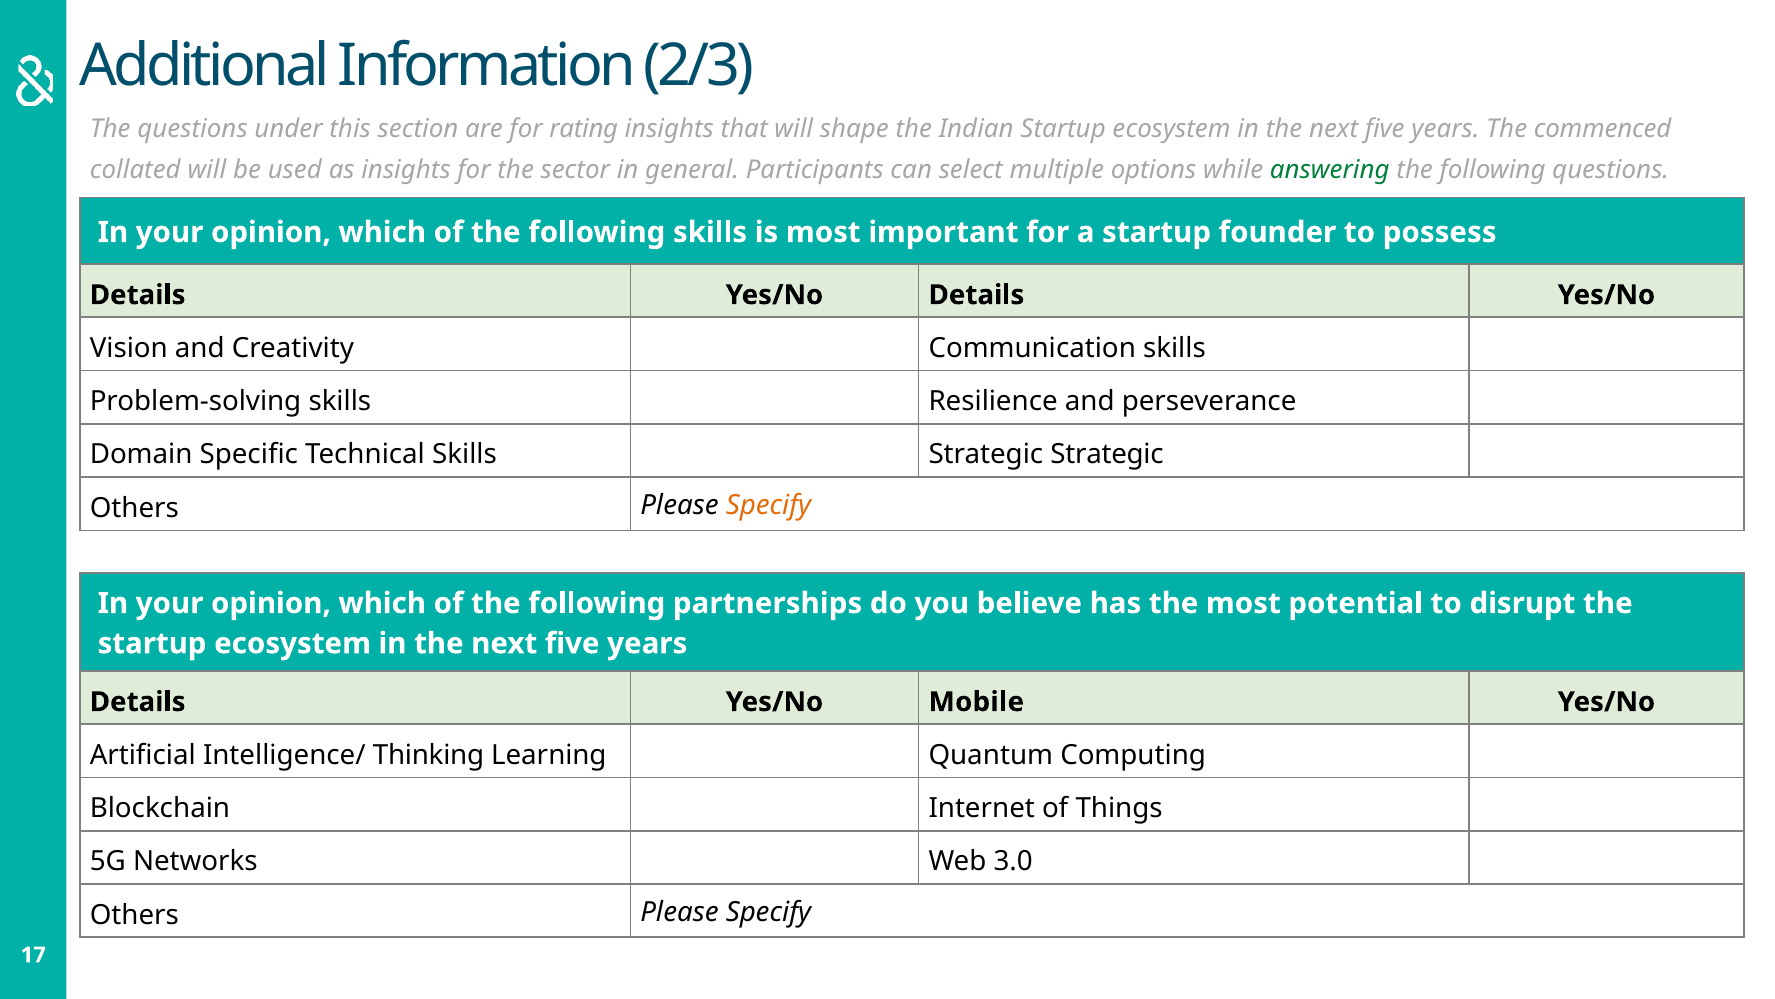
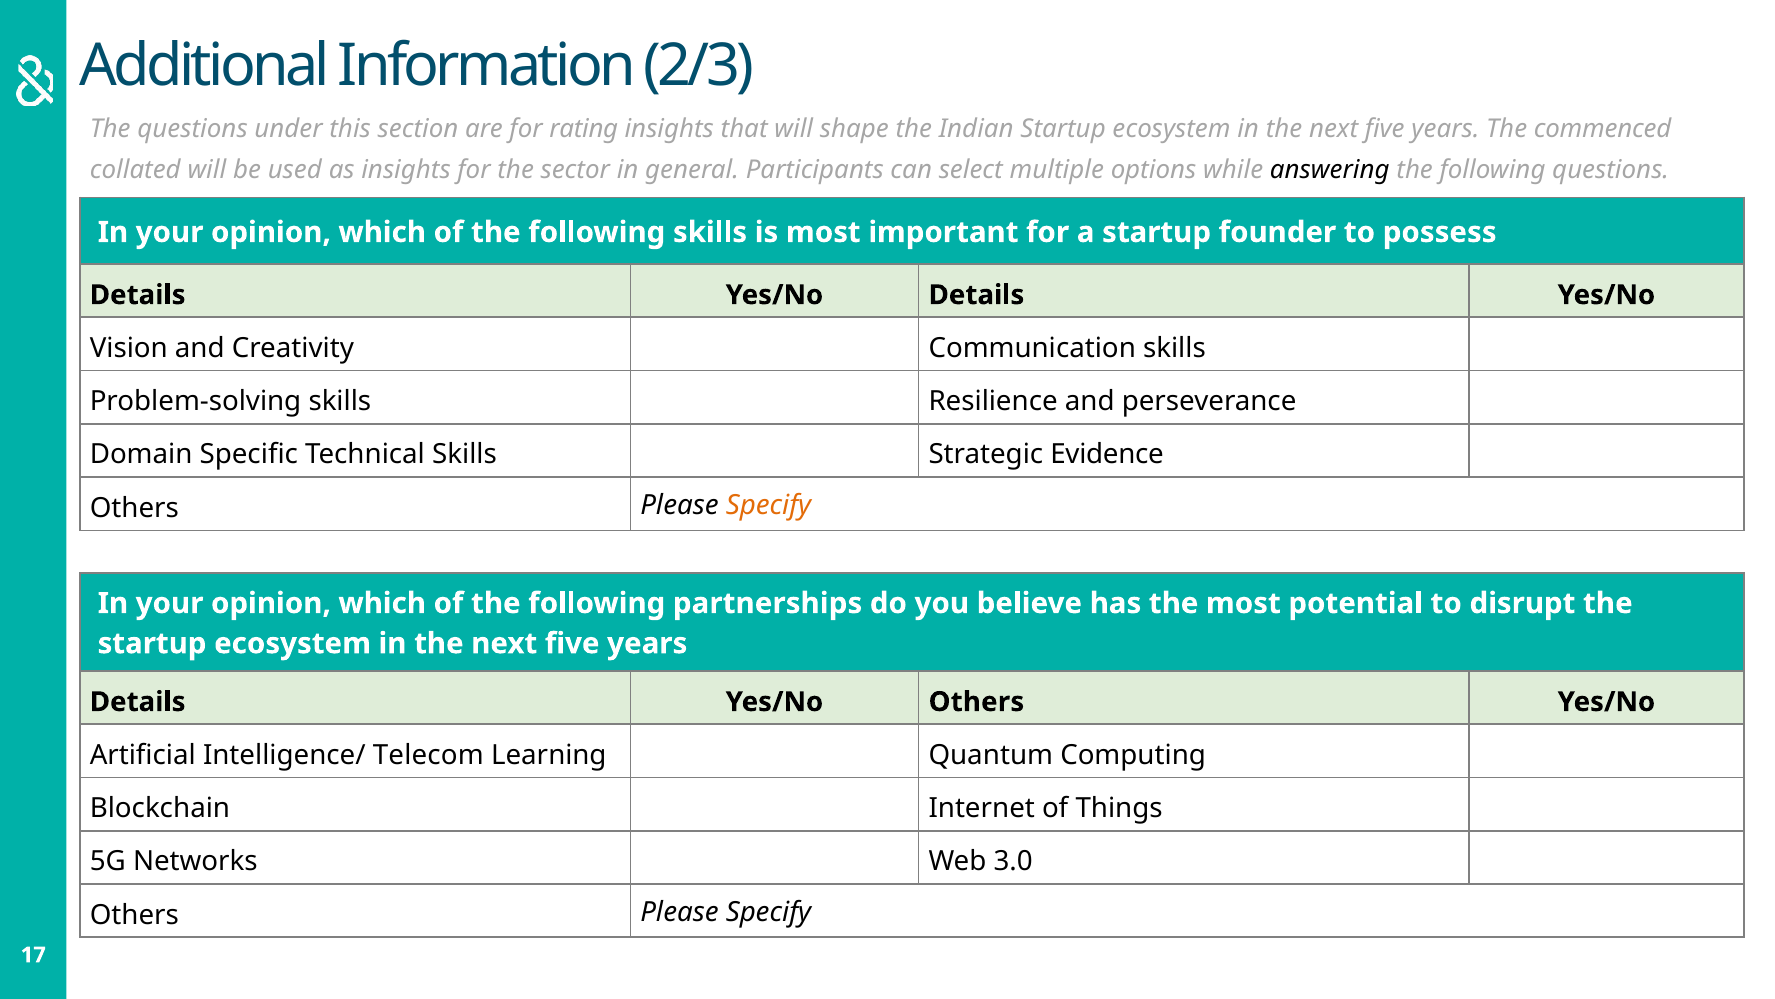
answering colour: green -> black (1330, 170)
Strategic Strategic: Strategic -> Evidence (1107, 455)
Yes/No Mobile: Mobile -> Others (976, 702)
Thinking: Thinking -> Telecom (428, 755)
